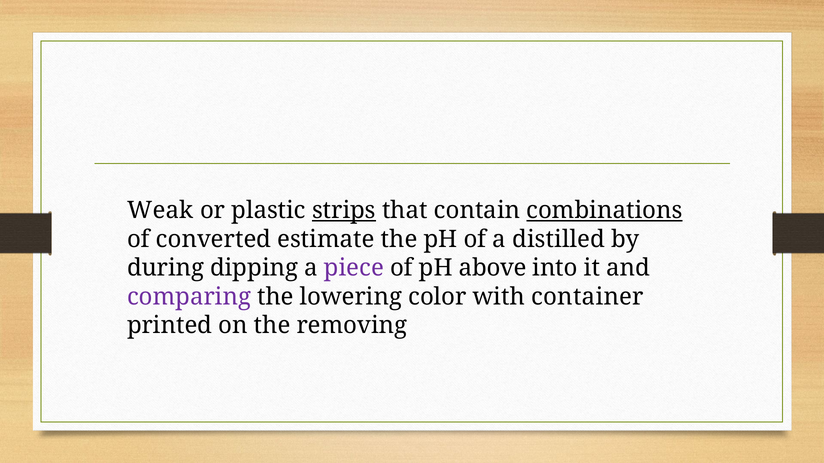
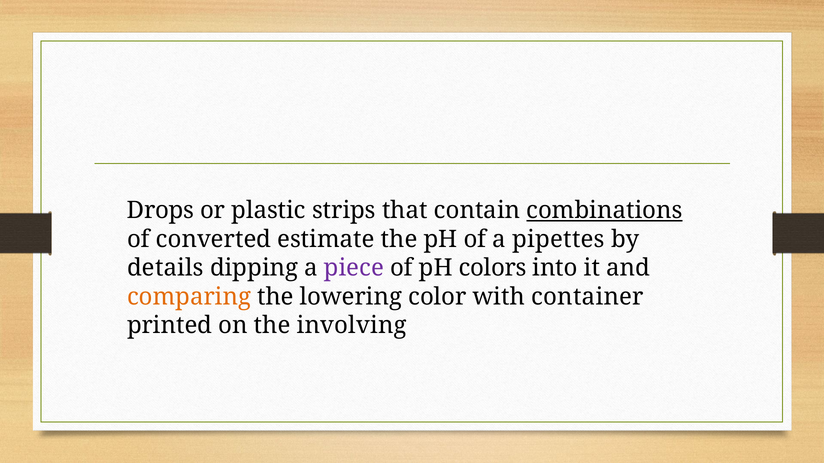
Weak: Weak -> Drops (161, 210)
strips underline: present -> none (344, 210)
distilled: distilled -> pipettes (559, 239)
during: during -> details (165, 268)
above: above -> colors (493, 268)
comparing colour: purple -> orange (189, 297)
removing: removing -> involving (352, 326)
